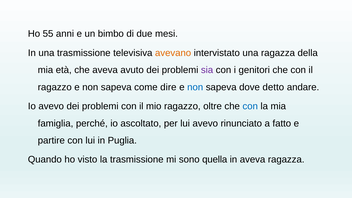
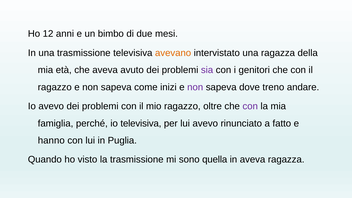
55: 55 -> 12 (48, 34)
dire: dire -> inizi (168, 87)
non colour: blue -> purple (195, 87)
detto: detto -> treno (273, 87)
con colour: blue -> purple (250, 106)
io ascoltato: ascoltato -> televisiva (141, 123)
partire: partire -> hanno (51, 141)
